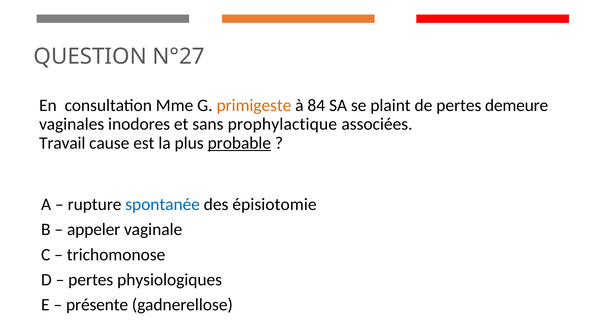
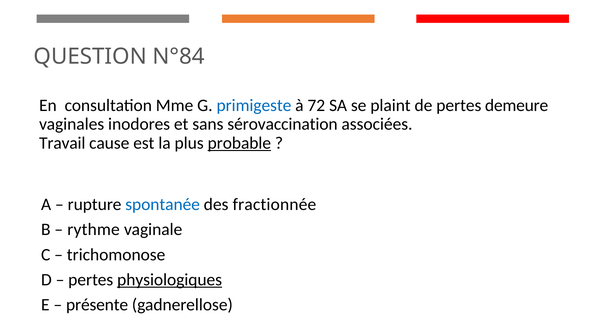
N°27: N°27 -> N°84 (179, 57)
primigeste colour: orange -> blue (254, 106)
84: 84 -> 72 (316, 106)
prophylactique: prophylactique -> sérovaccination (283, 124)
épisiotomie: épisiotomie -> fractionnée (274, 205)
appeler: appeler -> rythme (94, 230)
physiologiques underline: none -> present (170, 280)
